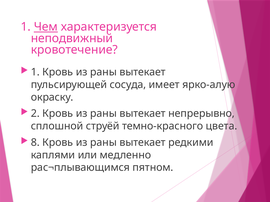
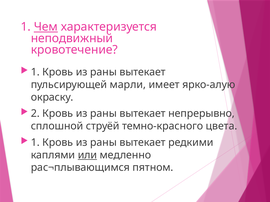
сосуда: сосуда -> марли (128, 85)
8: 8 -> 1 (35, 143)
или underline: none -> present (87, 155)
